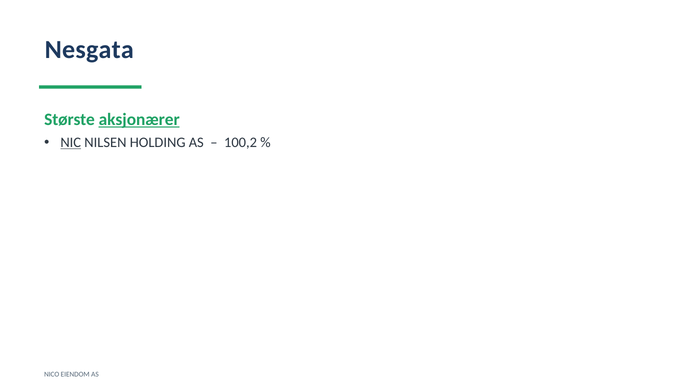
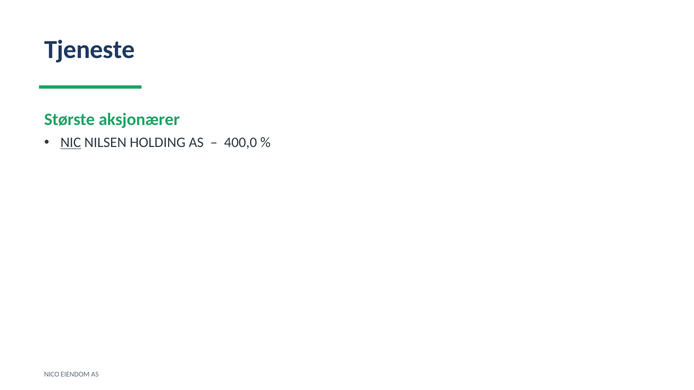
Nesgata: Nesgata -> Tjeneste (89, 50)
aksjonærer underline: present -> none (139, 119)
100,2: 100,2 -> 400,0 (241, 143)
